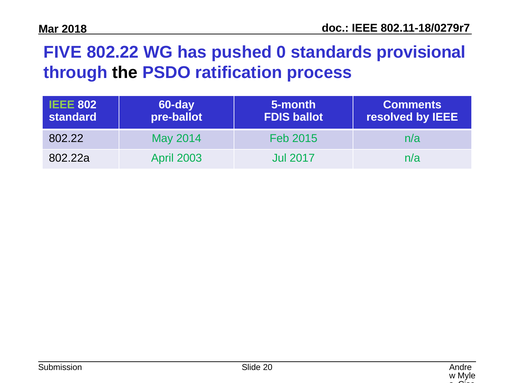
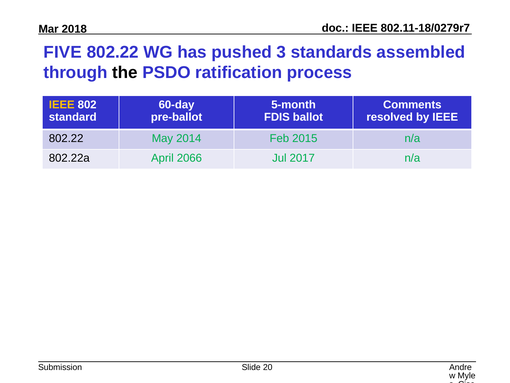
0: 0 -> 3 (281, 52)
provisional: provisional -> assembled (421, 52)
IEEE colour: light green -> yellow (62, 105)
2003: 2003 -> 2066 (189, 158)
